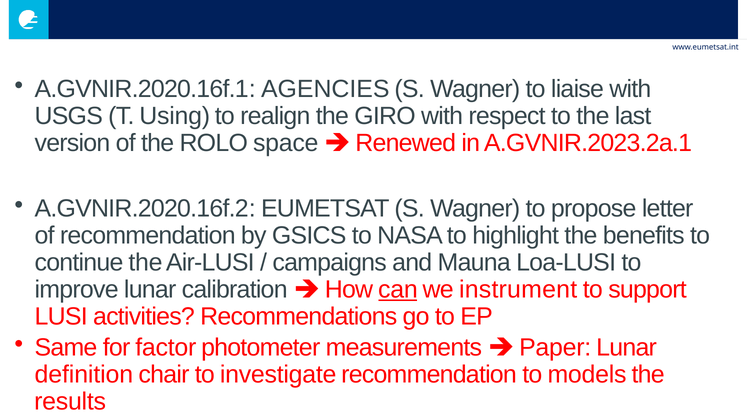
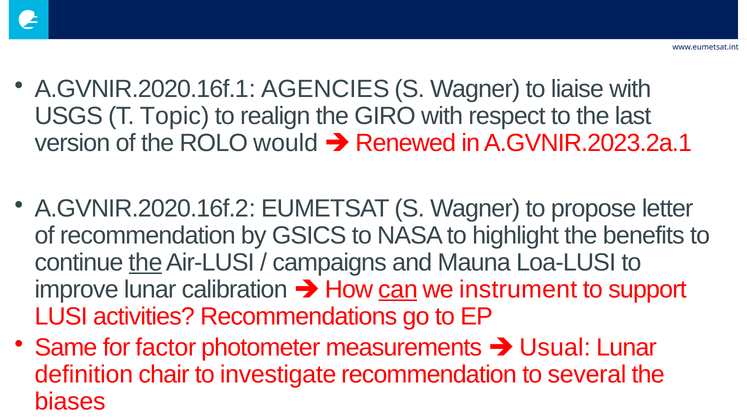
Using: Using -> Topic (175, 116)
space: space -> would (286, 143)
the underline: none -> present (145, 263)
Paper: Paper -> Usual (555, 348)
models: models -> several (587, 375)
results: results -> biases (70, 402)
